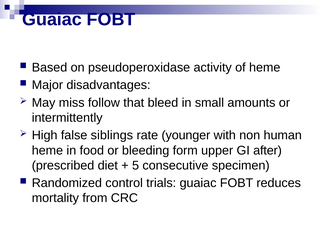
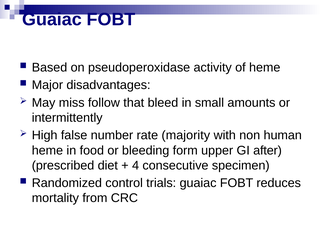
siblings: siblings -> number (112, 135)
younger: younger -> majority (186, 135)
5: 5 -> 4 (136, 165)
